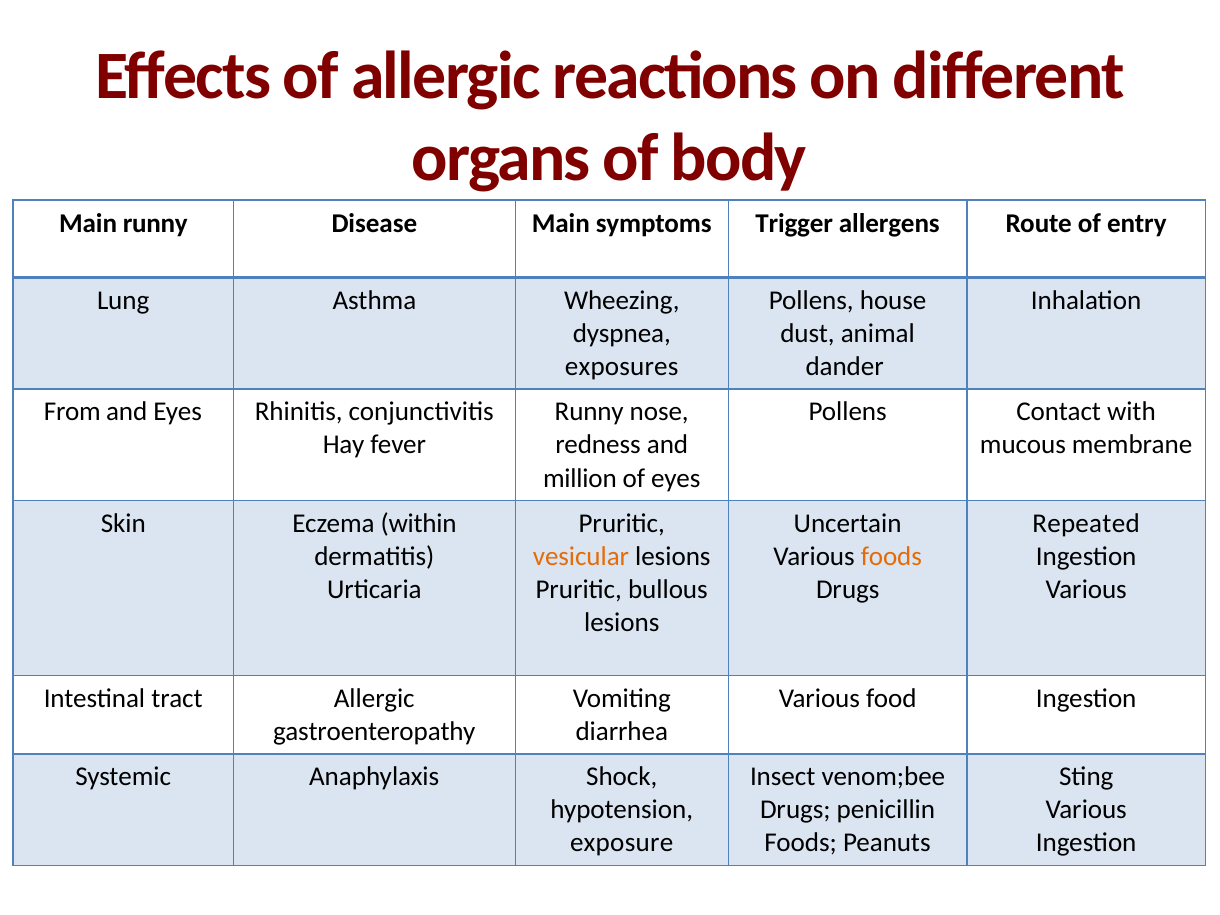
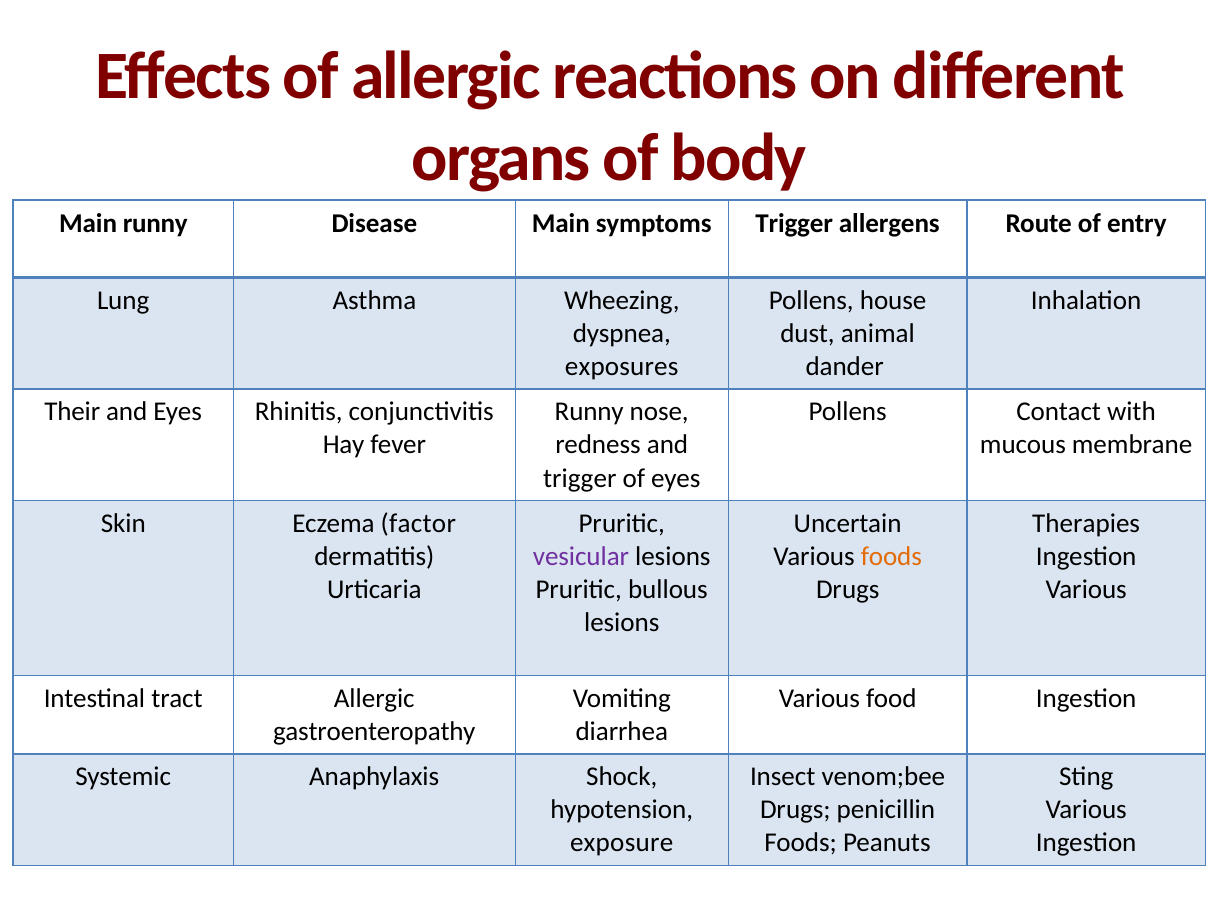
From: From -> Their (72, 412)
million: million -> trigger (580, 478)
within: within -> factor (418, 523)
Repeated: Repeated -> Therapies (1086, 523)
vesicular colour: orange -> purple (581, 557)
